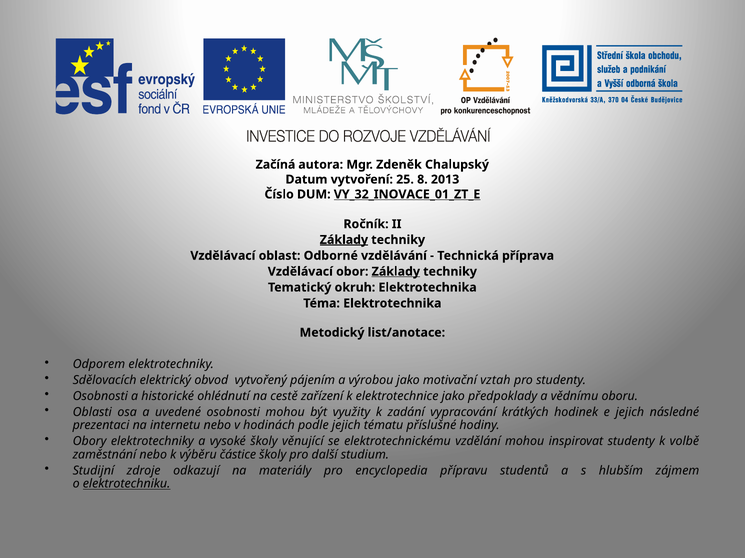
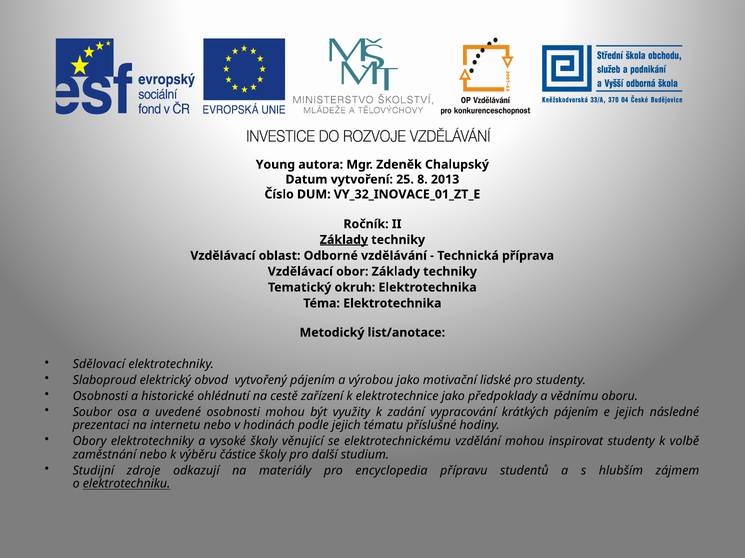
Začíná: Začíná -> Young (275, 165)
VY_32_INOVACE_01_ZT_E underline: present -> none (407, 195)
Základy underline: present -> none (396, 272)
Odporem: Odporem -> Sdělovací (99, 365)
Sdělovacích: Sdělovacích -> Slaboproud (105, 381)
vztah: vztah -> lidské (496, 381)
Oblasti: Oblasti -> Soubor (92, 412)
krátkých hodinek: hodinek -> pájením (576, 412)
